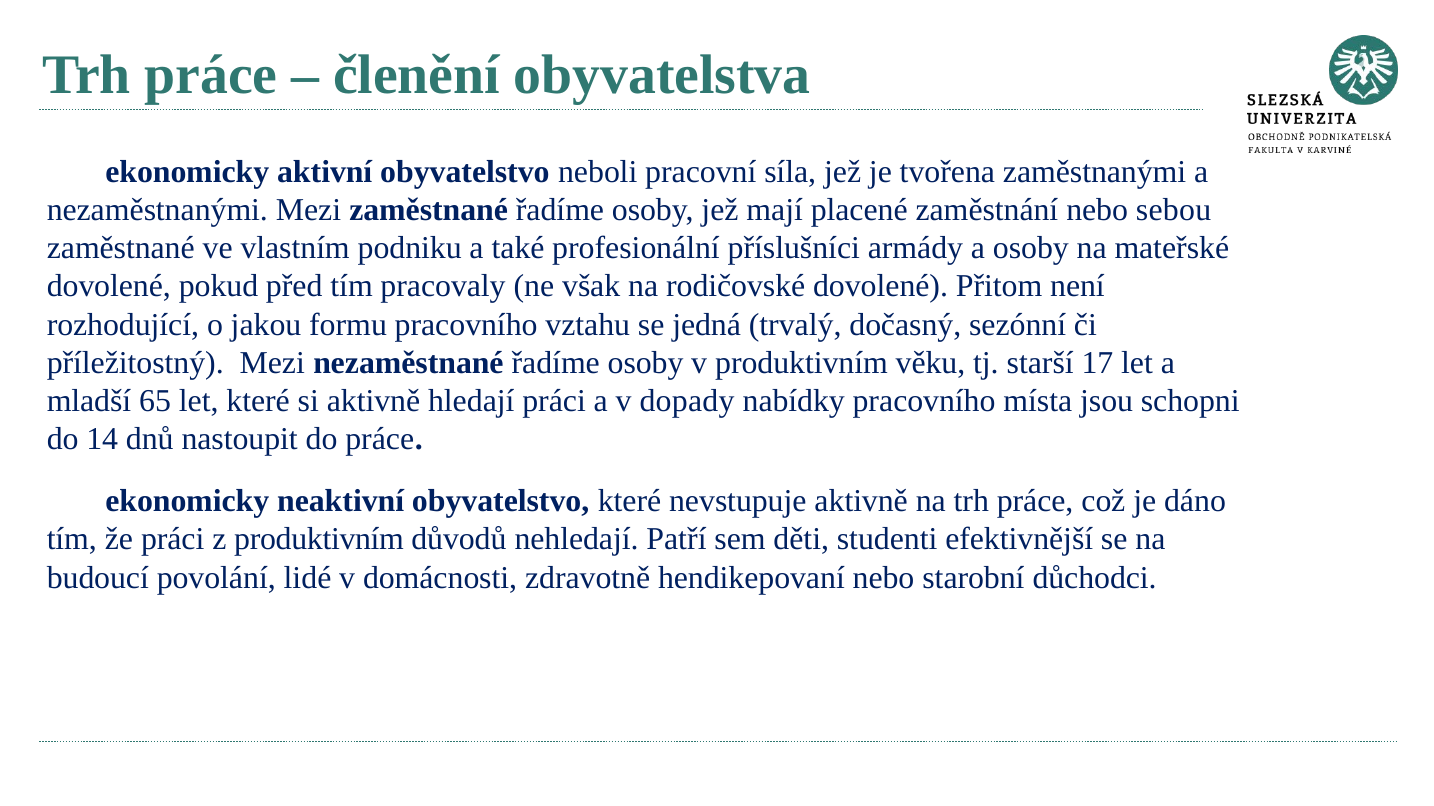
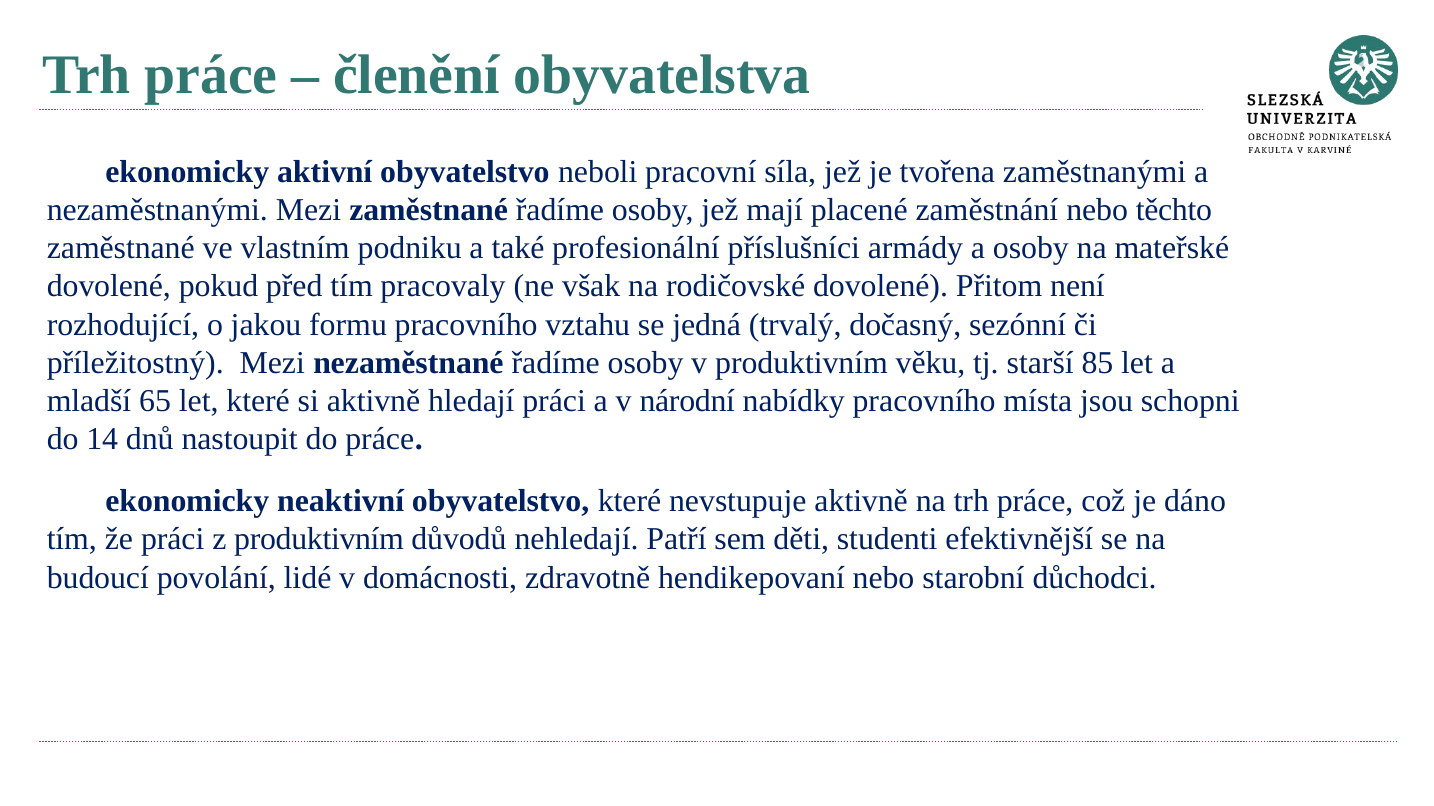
sebou: sebou -> těchto (1174, 210)
17: 17 -> 85 (1097, 363)
dopady: dopady -> národní (687, 401)
